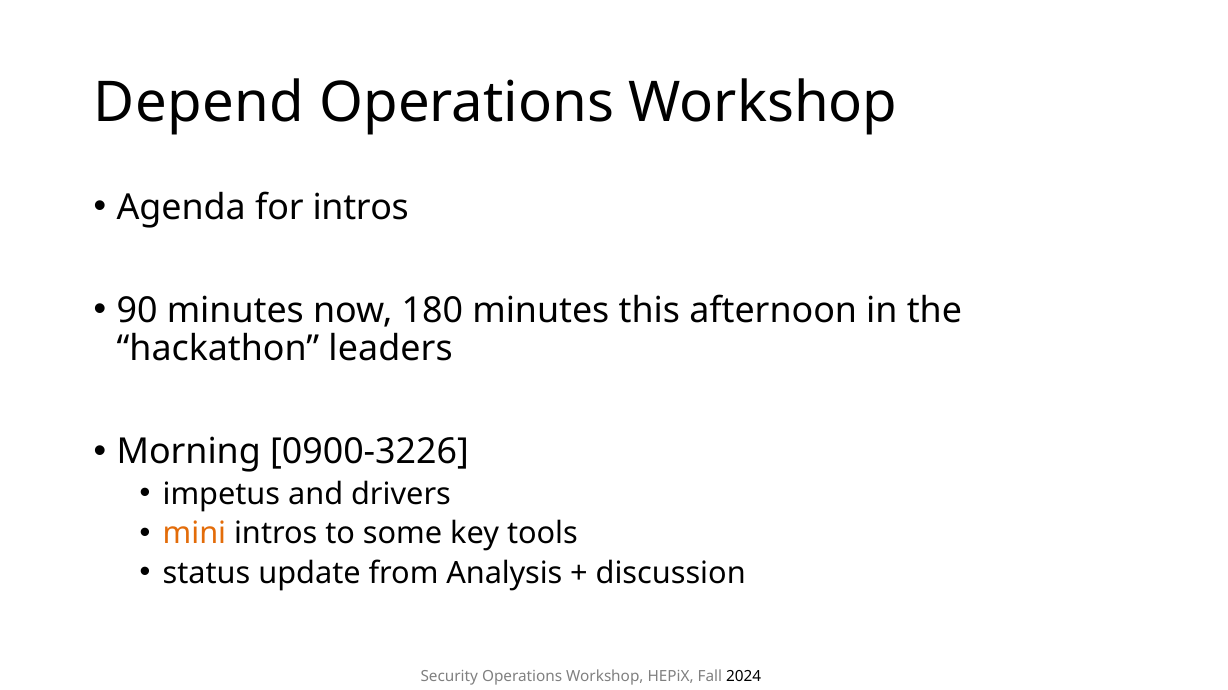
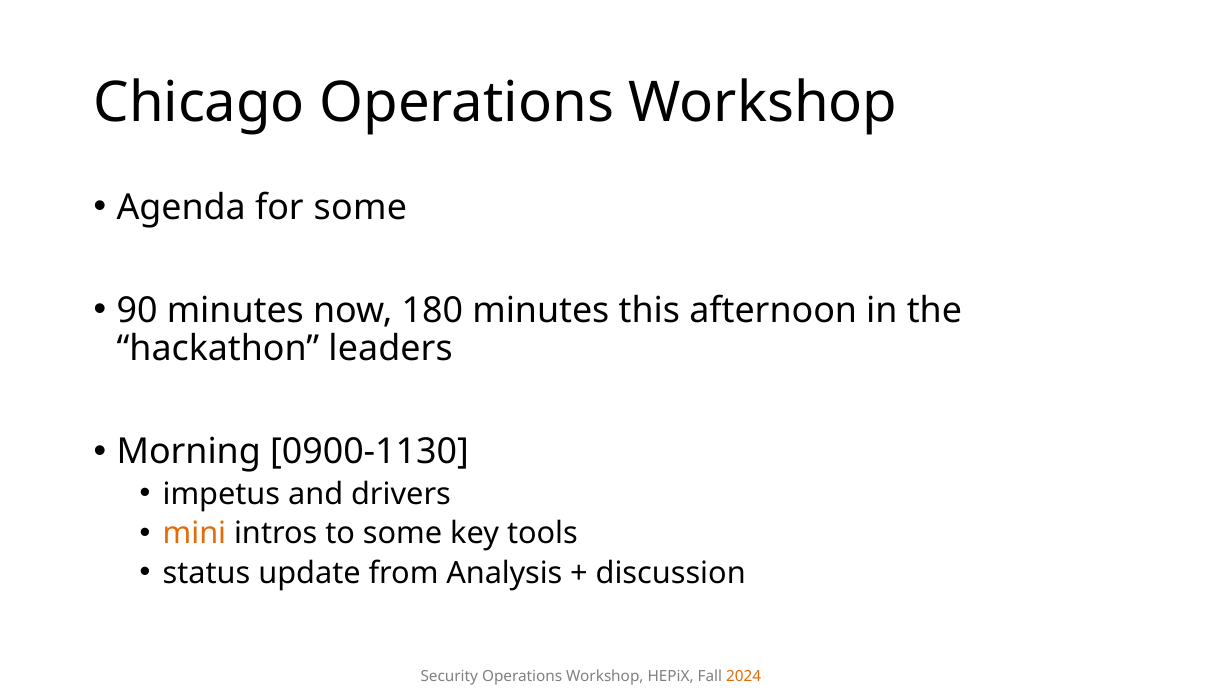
Depend: Depend -> Chicago (199, 103)
for intros: intros -> some (360, 208)
0900-3226: 0900-3226 -> 0900-1130 (369, 452)
2024 colour: black -> orange (744, 678)
